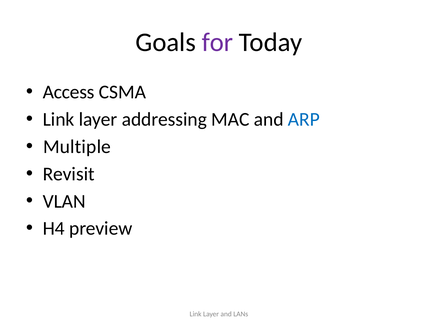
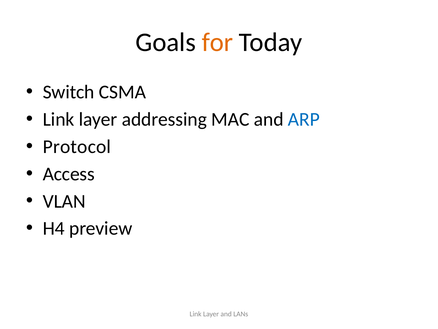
for colour: purple -> orange (218, 42)
Access: Access -> Switch (69, 92)
Multiple: Multiple -> Protocol (77, 146)
Revisit: Revisit -> Access (69, 174)
